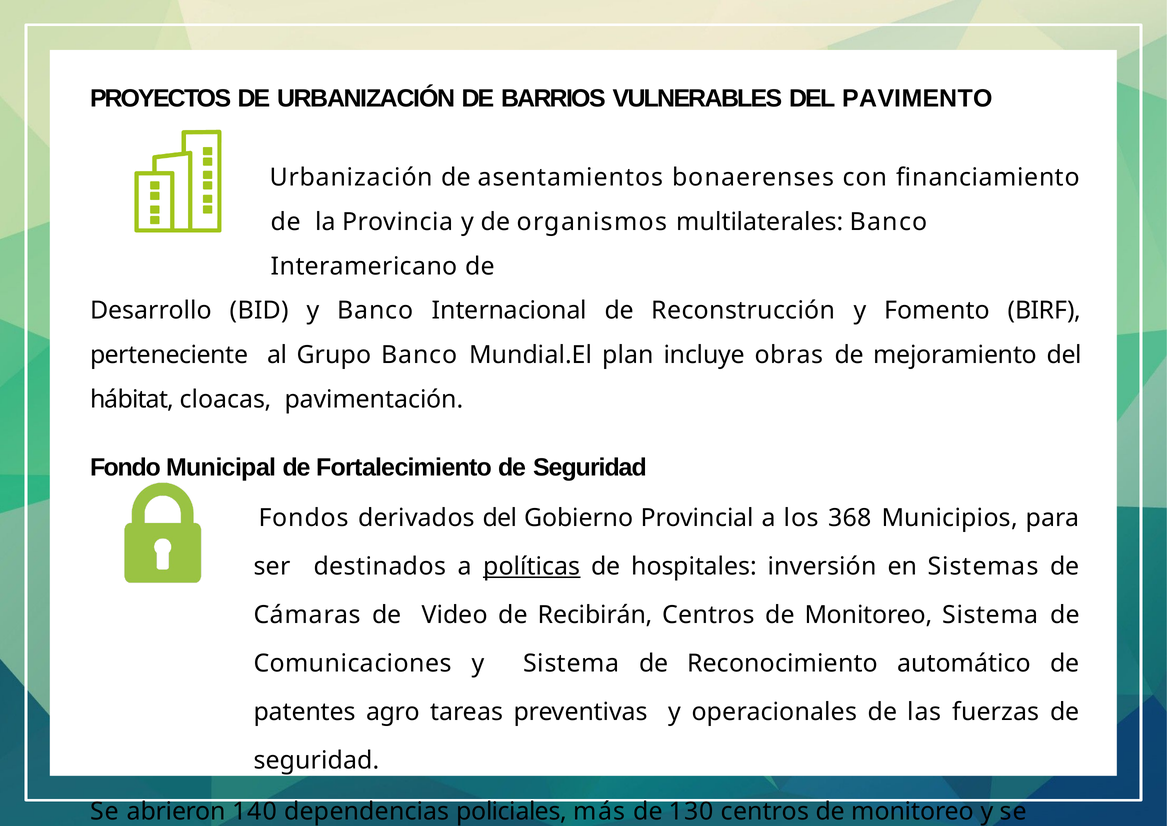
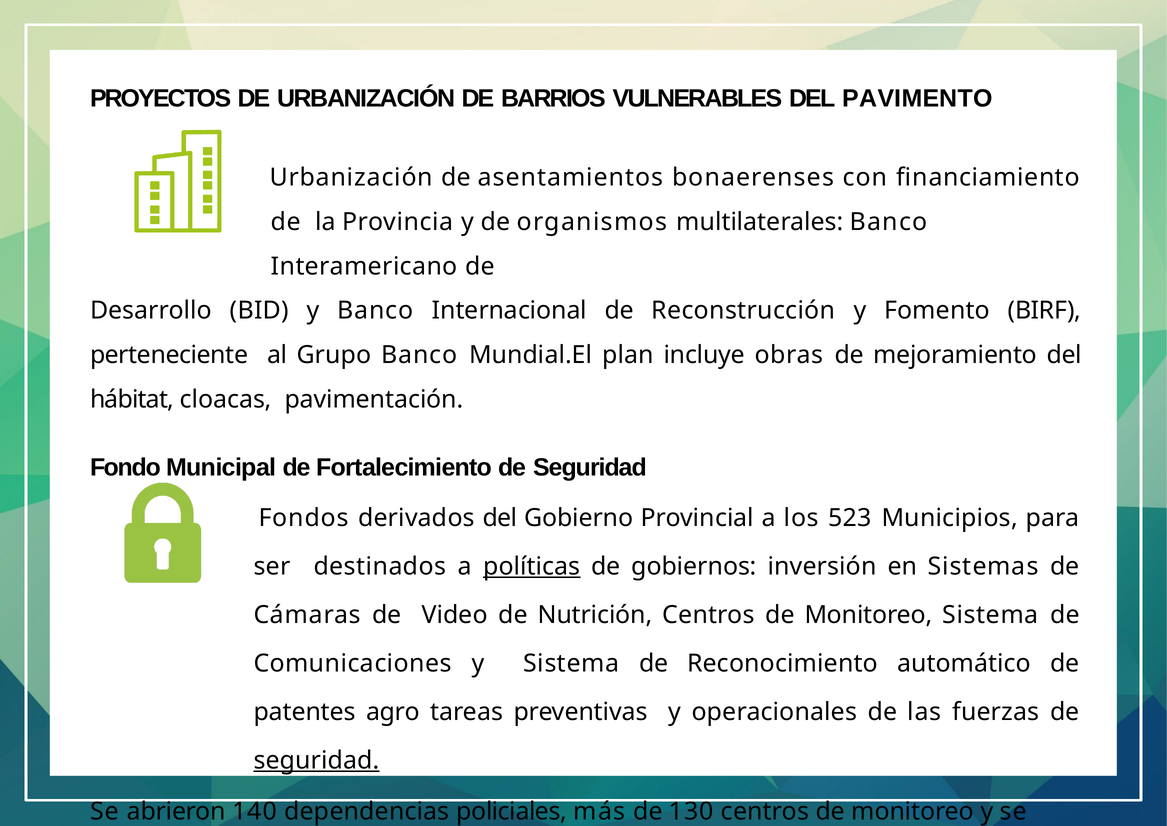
368: 368 -> 523 (850, 517)
hospitales: hospitales -> gobiernos (694, 566)
Recibirán: Recibirán -> Nutrición (595, 614)
seguridad underline: none -> present (316, 760)
